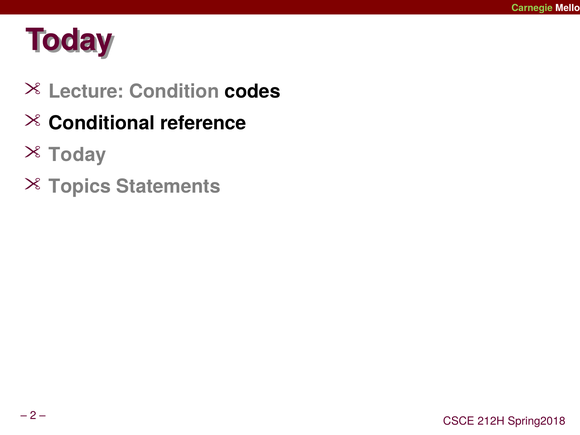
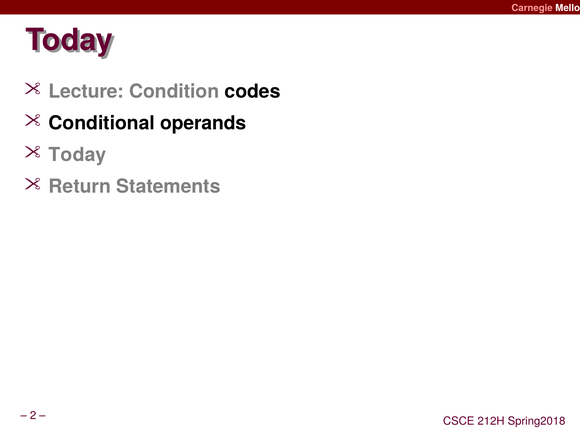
Carnegie colour: light green -> pink (532, 8)
reference: reference -> operands (203, 123)
Topics: Topics -> Return (80, 187)
